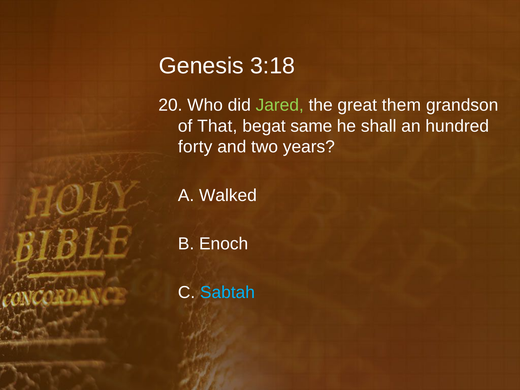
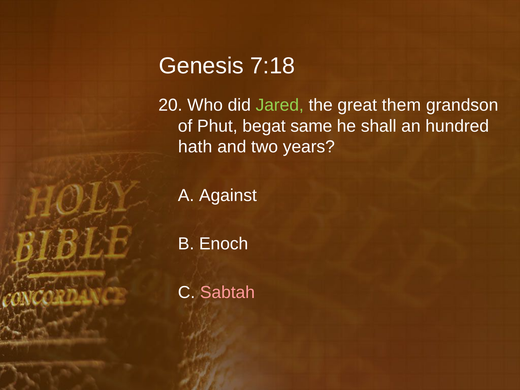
3:18: 3:18 -> 7:18 (273, 66)
That: That -> Phut (217, 126)
forty: forty -> hath (195, 147)
Walked: Walked -> Against (228, 195)
Sabtah colour: light blue -> pink (227, 292)
